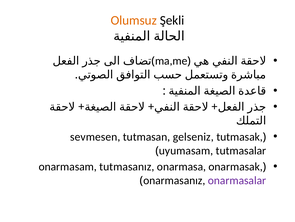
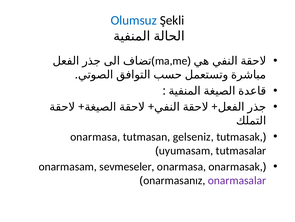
Olumsuz colour: orange -> blue (134, 20)
sevmesen: sevmesen -> onarmasa (95, 136)
tutmasanız: tutmasanız -> sevmeseler (127, 166)
